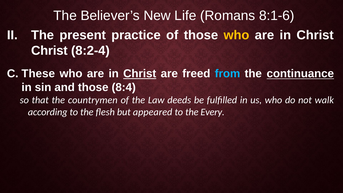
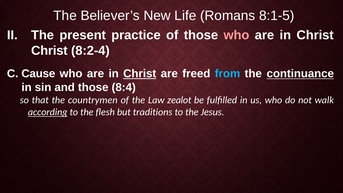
8:1-6: 8:1-6 -> 8:1-5 (277, 16)
who colour: yellow -> pink (236, 35)
These: These -> Cause (38, 74)
deeds: deeds -> zealot (179, 100)
according underline: none -> present (48, 112)
appeared: appeared -> traditions (153, 112)
Every: Every -> Jesus (212, 112)
